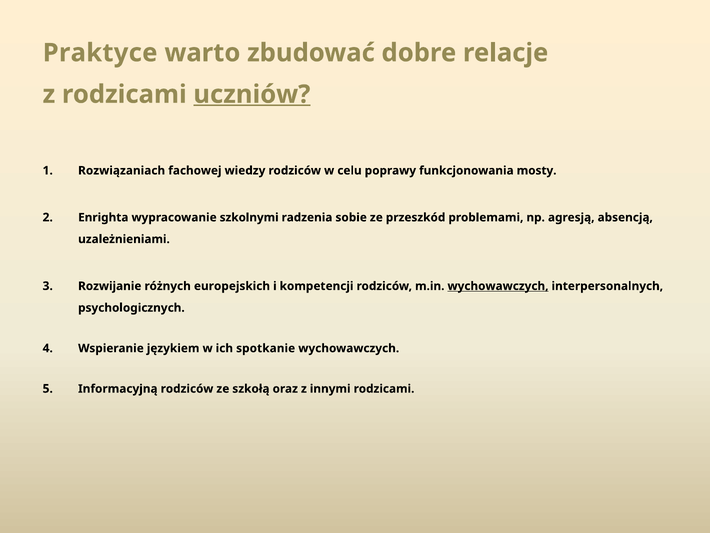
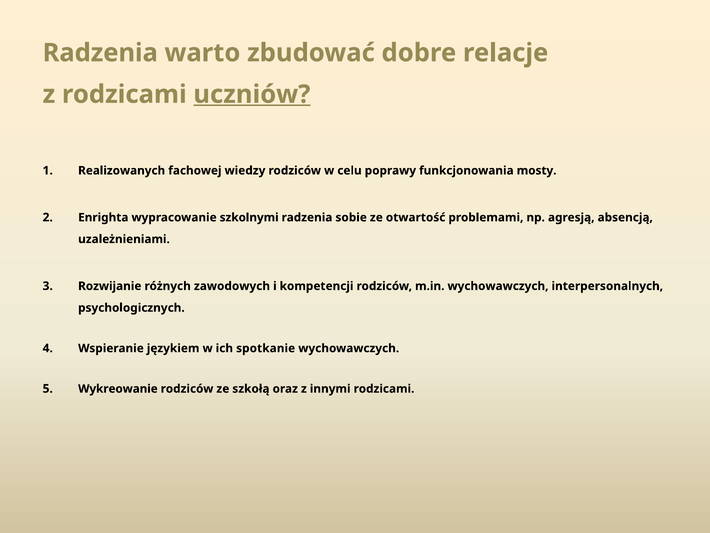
Praktyce: Praktyce -> Radzenia (100, 53)
Rozwiązaniach: Rozwiązaniach -> Realizowanych (122, 170)
przeszkód: przeszkód -> otwartość (416, 217)
europejskich: europejskich -> zawodowych (232, 286)
wychowawczych underline: present -> none (498, 286)
Informacyjną: Informacyjną -> Wykreowanie (118, 388)
